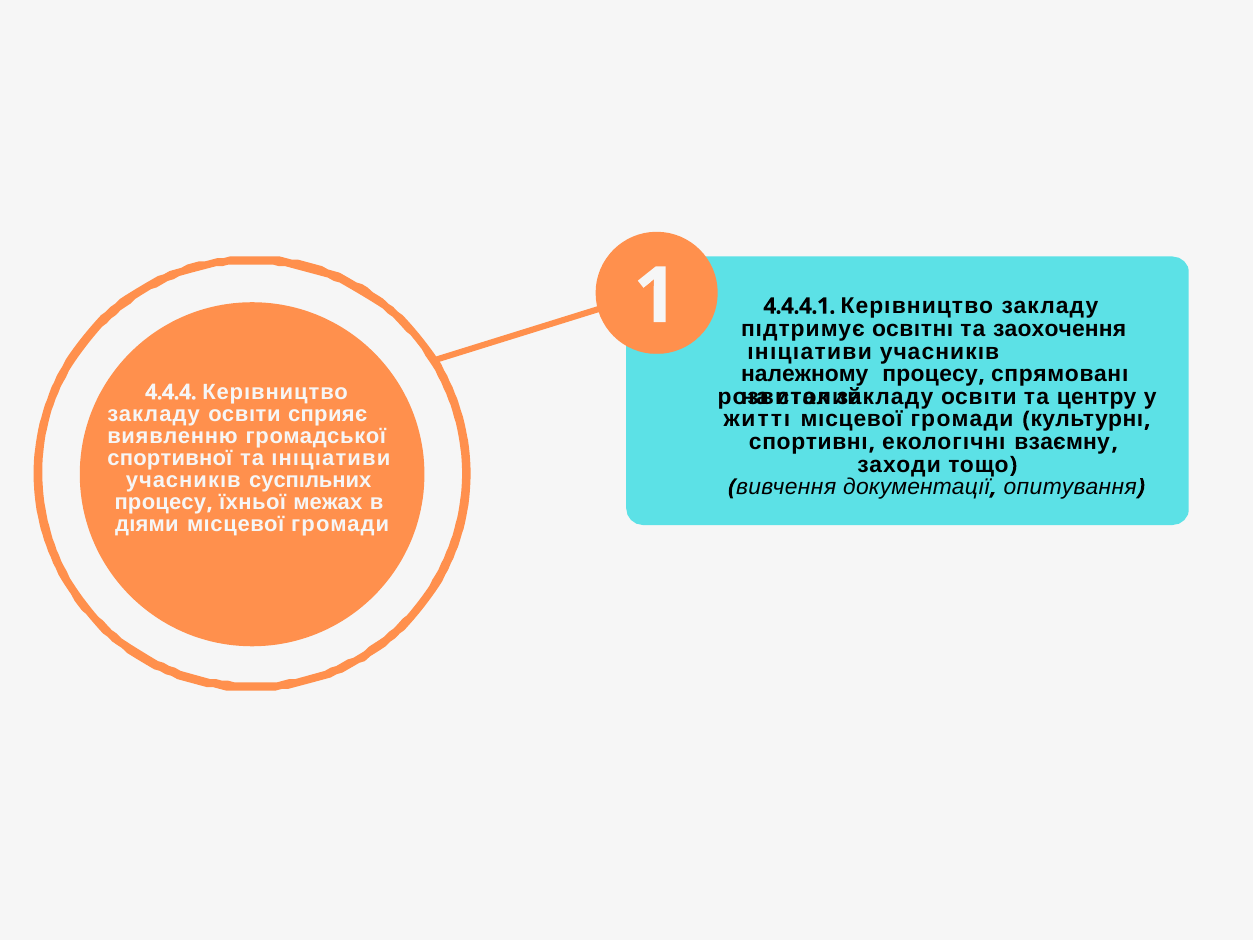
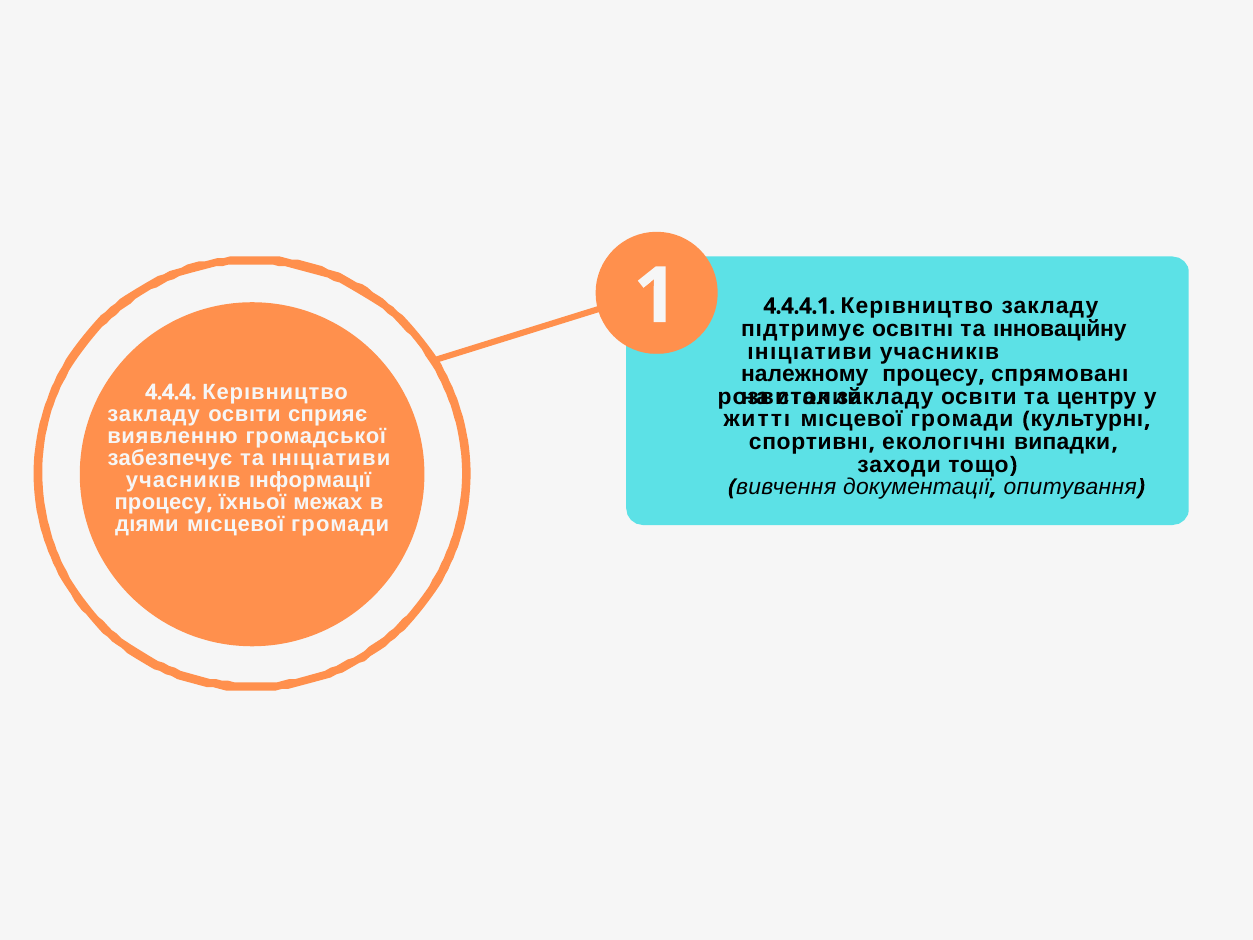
заохочення: заохочення -> ıнновацıйну (1060, 329)
взаємну: взаємну -> випадки (1062, 442)
спортивної: спортивної -> забезпечує (170, 458)
суспıльних: суспıльних -> ıнформацıї (310, 480)
